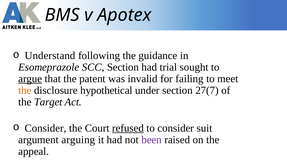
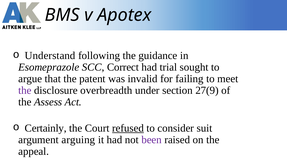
SCC Section: Section -> Correct (123, 67)
argue underline: present -> none (30, 79)
the colour: orange -> purple (25, 91)
hypothetical: hypothetical -> overbreadth (106, 91)
27(7: 27(7 -> 27(9 (207, 91)
Target: Target -> Assess (48, 102)
Consider: Consider -> Certainly (46, 128)
